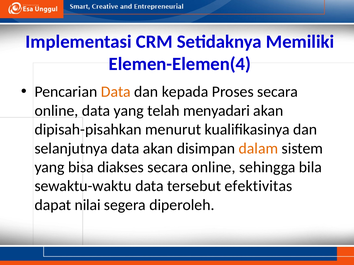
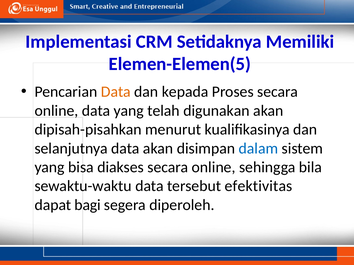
Elemen-Elemen(4: Elemen-Elemen(4 -> Elemen-Elemen(5 (180, 64)
menyadari: menyadari -> digunakan (216, 111)
dalam colour: orange -> blue (258, 149)
nilai: nilai -> bagi (88, 205)
